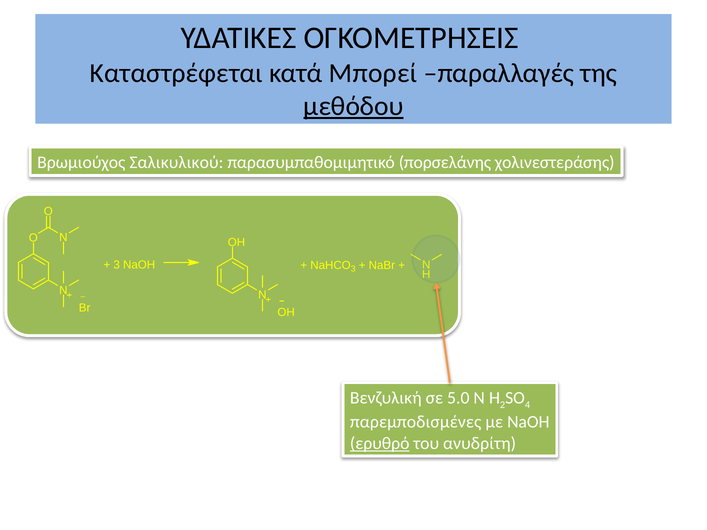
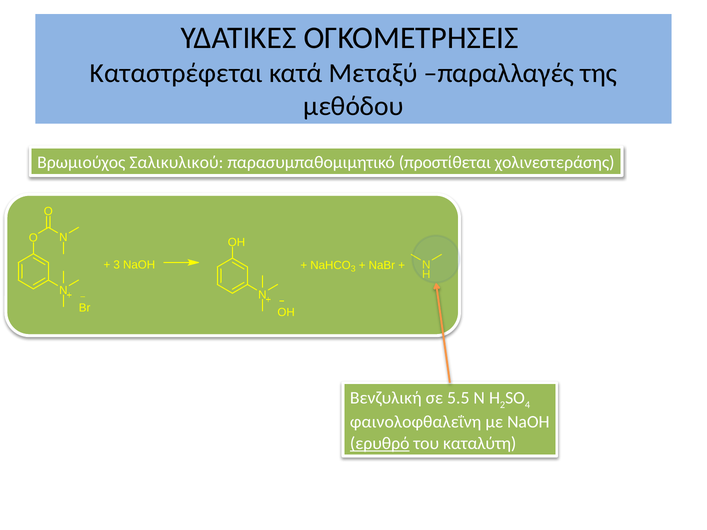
Μπορεί: Μπορεί -> Μεταξύ (373, 73)
μεθόδου underline: present -> none (354, 106)
πορσελάνης: πορσελάνης -> προστίθεται (445, 163)
5.0: 5.0 -> 5.5 (458, 398)
παρεμποδισμένες: παρεμποδισμένες -> φαινολοφθαλεΐνη (416, 422)
ανυδρίτη: ανυδρίτη -> καταλύτη (480, 444)
